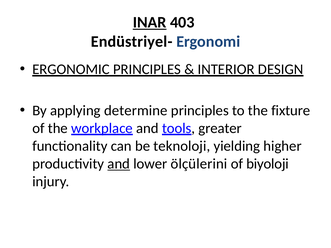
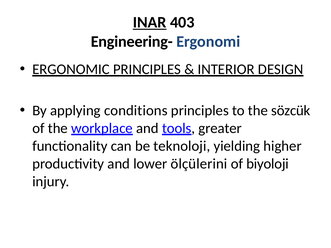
Endüstriyel-: Endüstriyel- -> Engineering- (132, 42)
determine: determine -> conditions (136, 111)
fixture: fixture -> sözcük (291, 111)
and underline: present -> none (119, 164)
